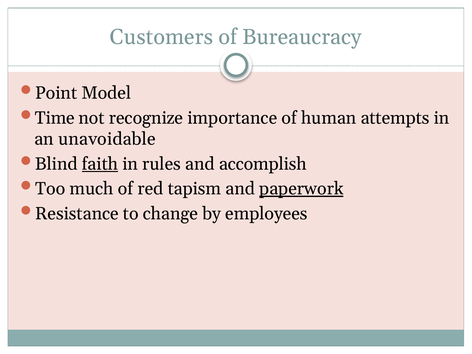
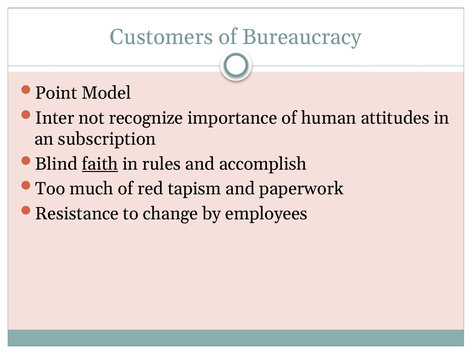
Time: Time -> Inter (55, 118)
attempts: attempts -> attitudes (395, 118)
unavoidable: unavoidable -> subscription (107, 139)
paperwork underline: present -> none (301, 189)
